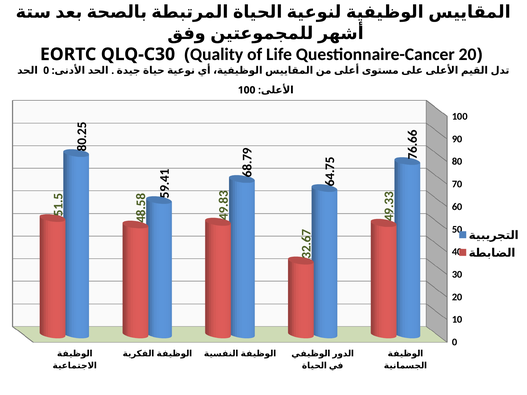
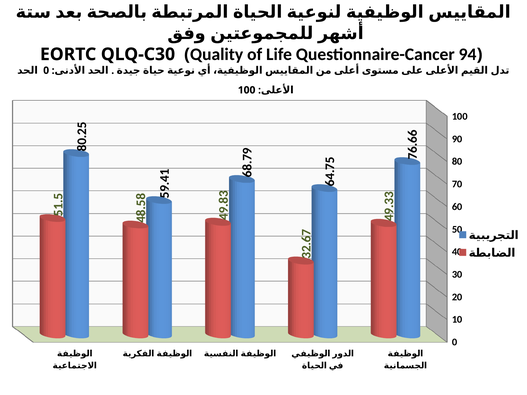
Questionnaire-Cancer 20: 20 -> 94 (468, 54)
